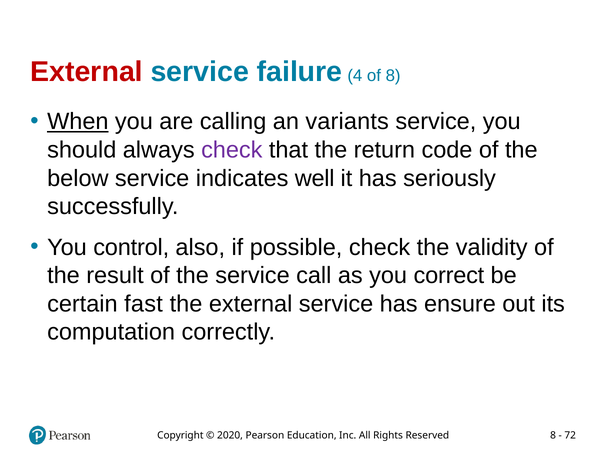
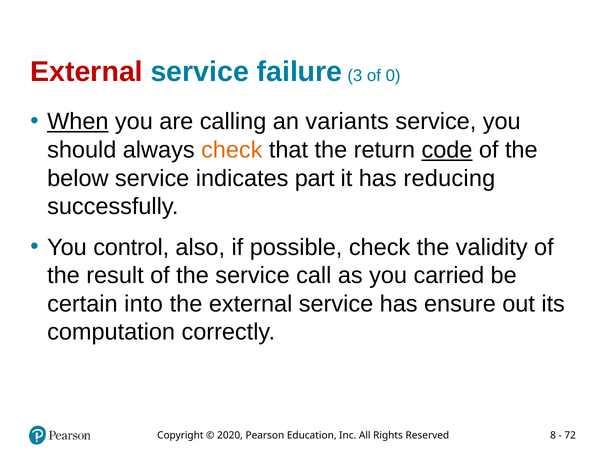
4: 4 -> 3 (355, 76)
of 8: 8 -> 0 (393, 76)
check colour: purple -> orange (232, 150)
code underline: none -> present (447, 150)
well: well -> part (315, 178)
seriously: seriously -> reducing (449, 178)
correct: correct -> carried (449, 275)
fast: fast -> into (144, 304)
